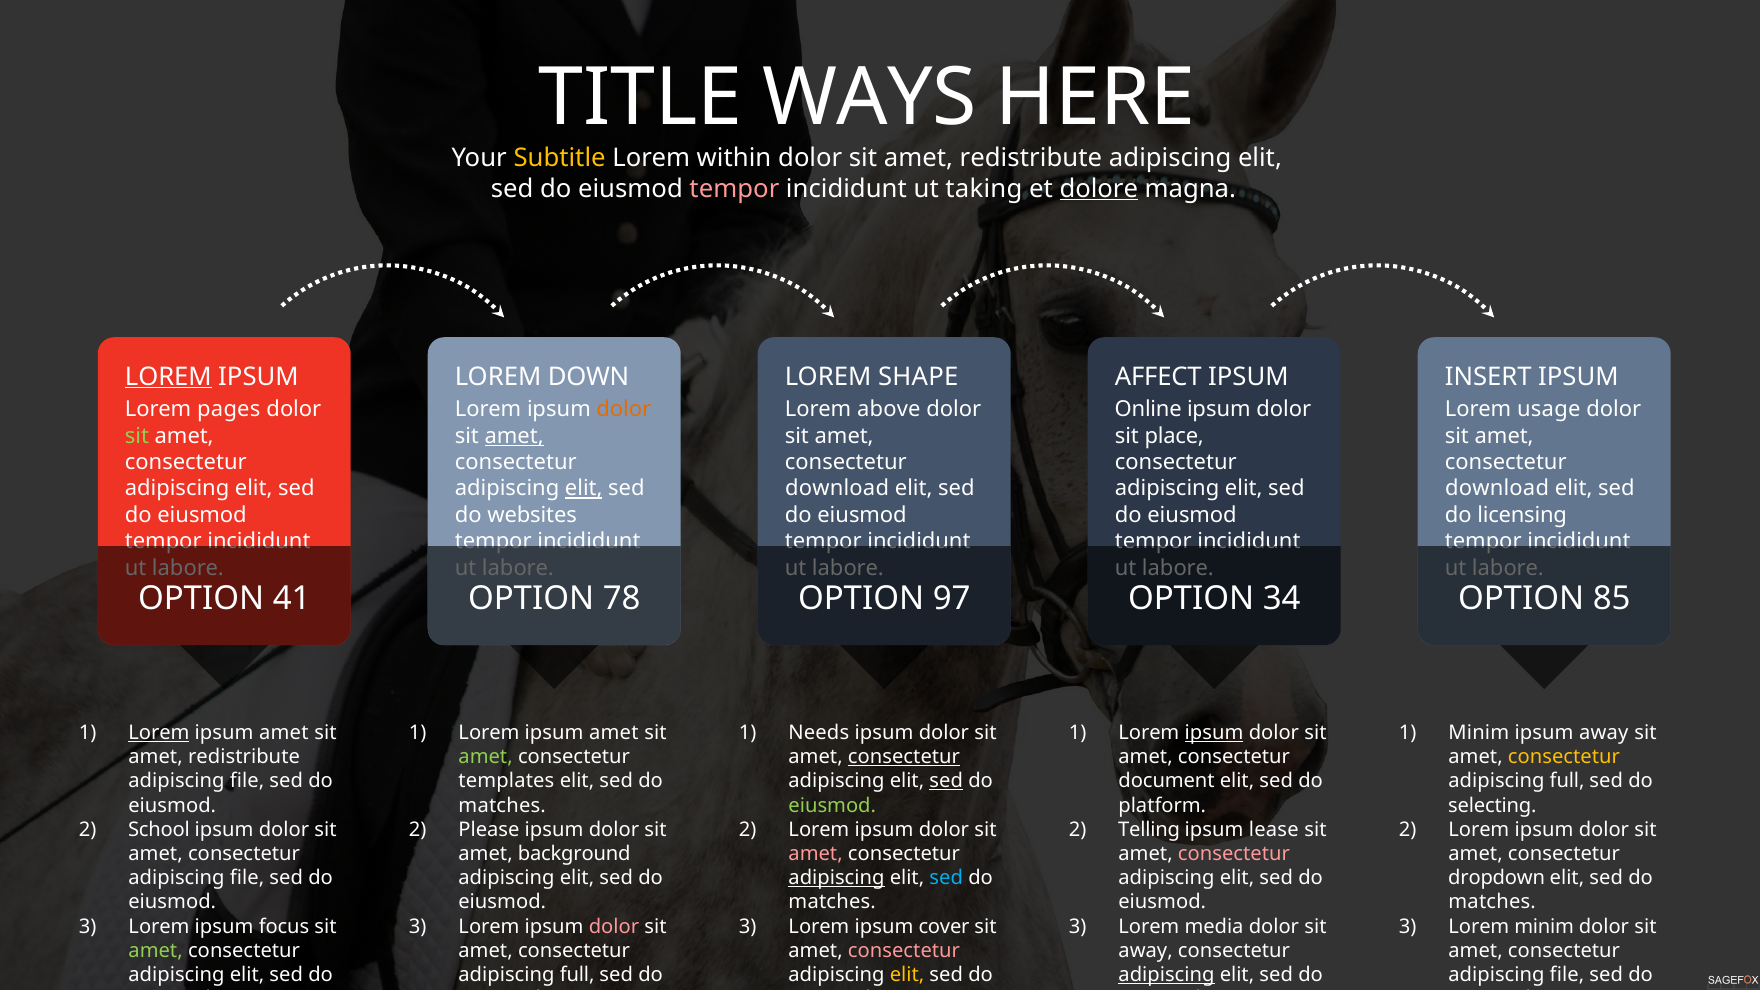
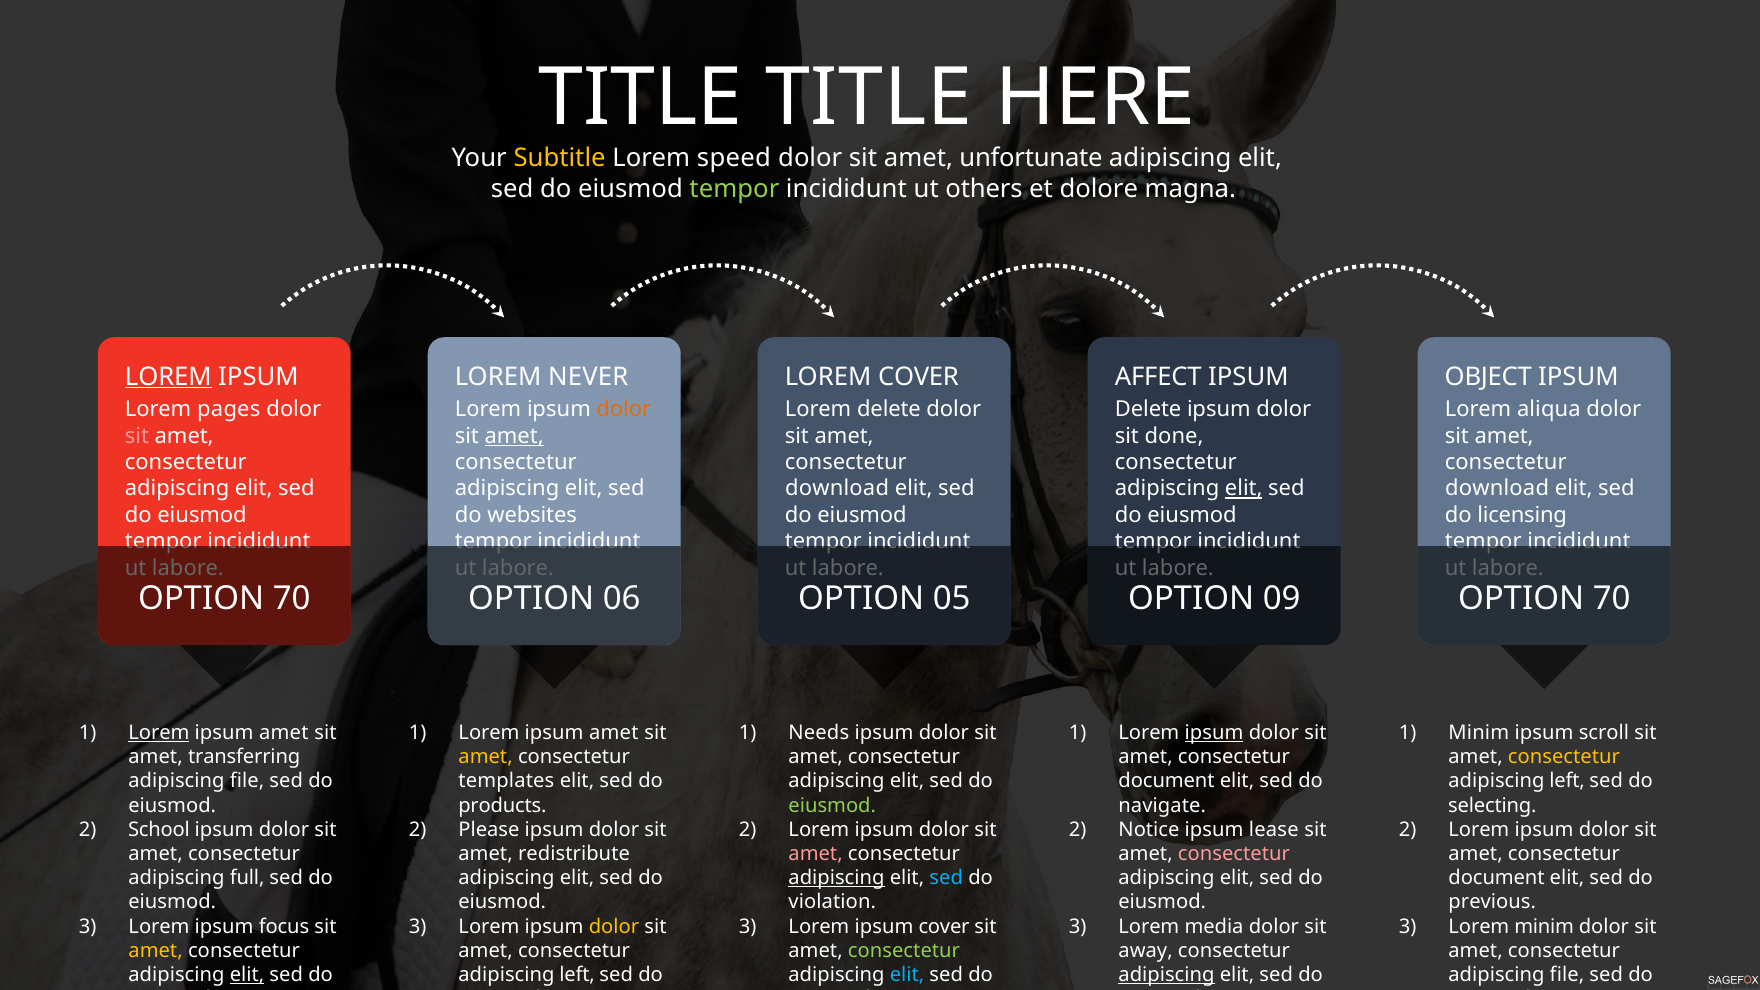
TITLE WAYS: WAYS -> TITLE (869, 98)
within: within -> speed (734, 158)
dolor sit amet redistribute: redistribute -> unfortunate (1031, 158)
tempor colour: pink -> light green (734, 189)
taking: taking -> others (984, 189)
dolore underline: present -> none (1099, 189)
DOWN: DOWN -> NEVER (588, 377)
LOREM SHAPE: SHAPE -> COVER (918, 377)
INSERT: INSERT -> OBJECT (1488, 377)
Lorem above: above -> delete (889, 409)
Online: Online -> Delete (1148, 409)
usage: usage -> aliqua (1549, 409)
sit colour: light green -> pink (137, 436)
place: place -> done (1174, 436)
elit underline: present -> none (584, 489)
elit underline: none -> present (1244, 489)
41: 41 -> 70 (292, 598)
78: 78 -> 06 (622, 598)
97: 97 -> 05 (952, 598)
34: 34 -> 09 (1282, 598)
85: 85 -> 70 (1612, 598)
ipsum away: away -> scroll (1604, 733)
redistribute: redistribute -> transferring (244, 757)
amet colour: light green -> yellow (486, 757)
consectetur underline: present -> none (904, 757)
sed underline: present -> none (946, 781)
full: full -> left (1567, 781)
matches: matches -> products (502, 805)
platform: platform -> navigate (1162, 805)
Telling: Telling -> Notice (1149, 830)
background: background -> redistribute (574, 854)
file: file -> full (247, 878)
dropdown: dropdown -> document (1497, 878)
matches: matches -> violation (832, 902)
matches: matches -> previous (1492, 902)
dolor colour: pink -> yellow (614, 926)
amet colour: light green -> yellow (156, 951)
consectetur colour: pink -> light green (904, 951)
elit underline: none -> present (247, 975)
full: full -> left (577, 975)
elit colour: yellow -> light blue (907, 975)
